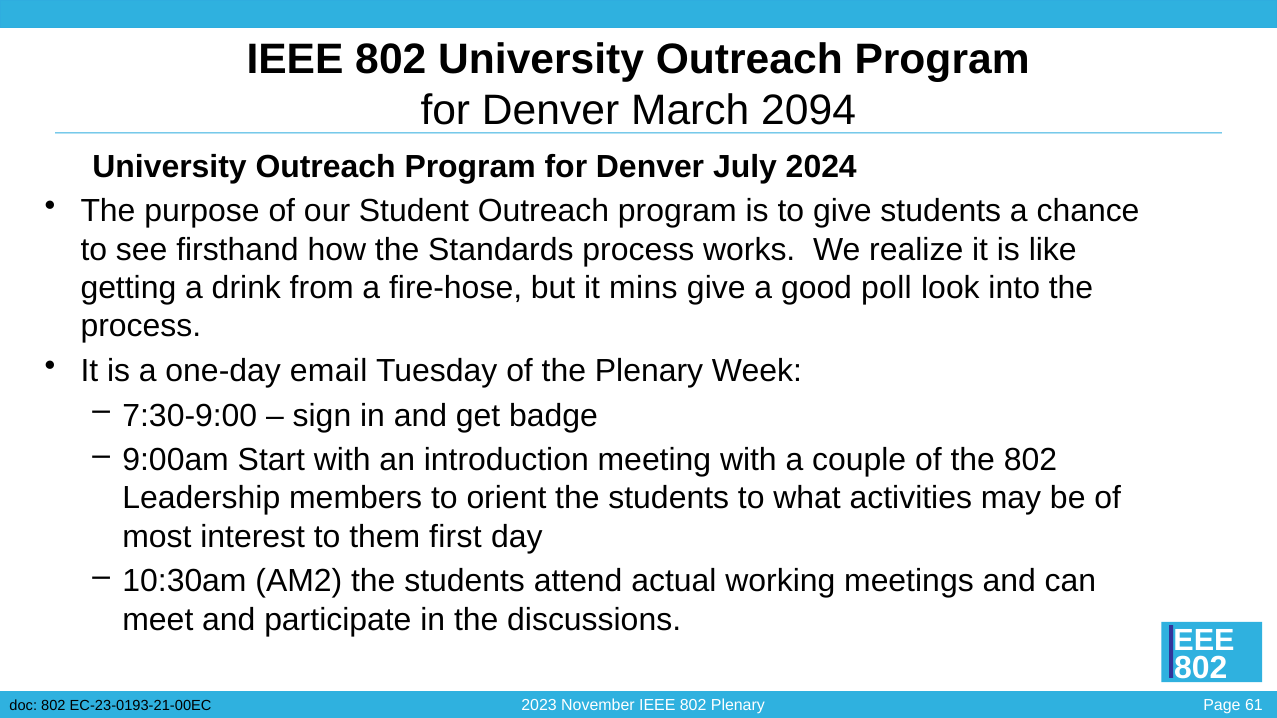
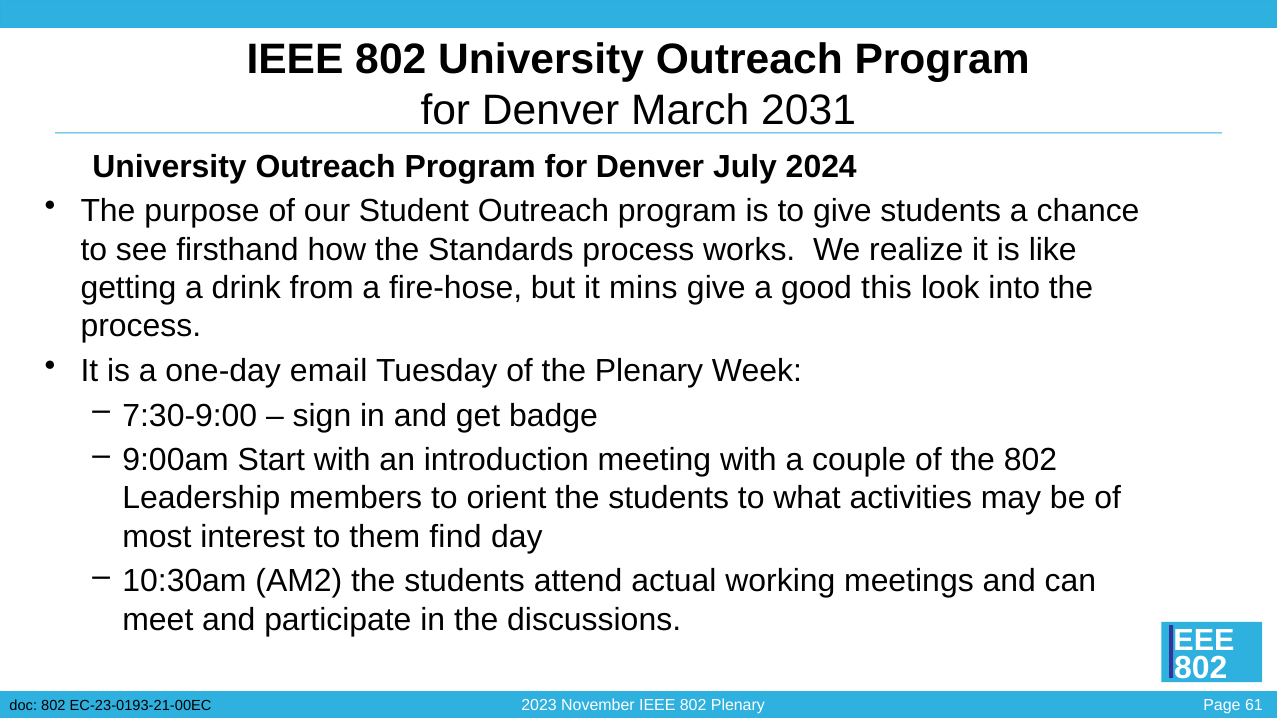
2094: 2094 -> 2031 (809, 111)
poll: poll -> this (886, 288)
first: first -> find (455, 537)
